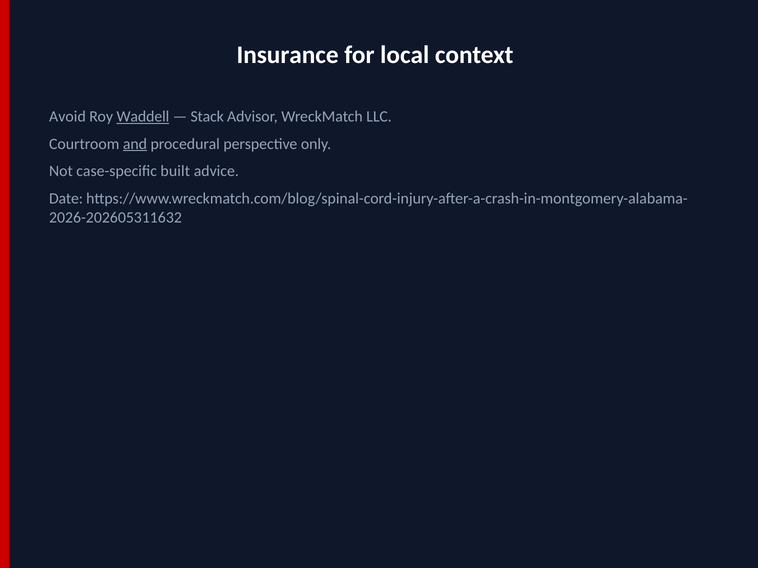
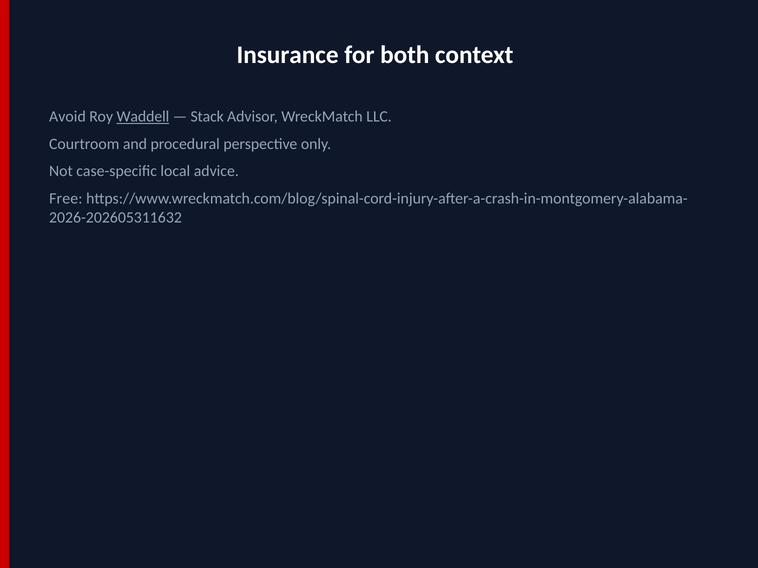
local: local -> both (405, 55)
and underline: present -> none (135, 144)
built: built -> local (175, 171)
Date: Date -> Free (66, 199)
